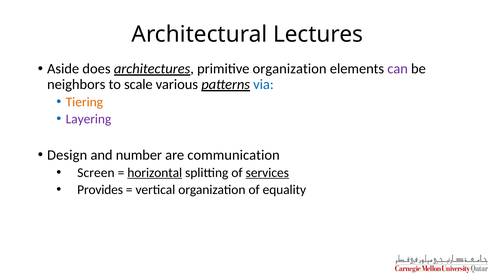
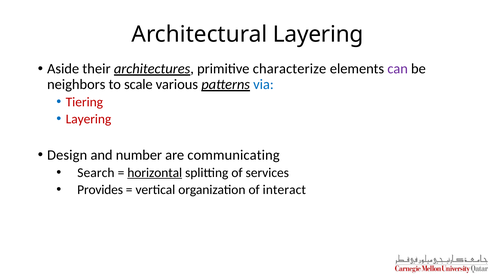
Architectural Lectures: Lectures -> Layering (318, 34)
does: does -> their (97, 69)
primitive organization: organization -> characterize (290, 69)
Tiering colour: orange -> red (84, 102)
Layering colour: purple -> red (88, 119)
communication: communication -> communicating (234, 155)
Screen: Screen -> Search (96, 173)
services underline: present -> none (267, 173)
equality: equality -> interact (284, 190)
